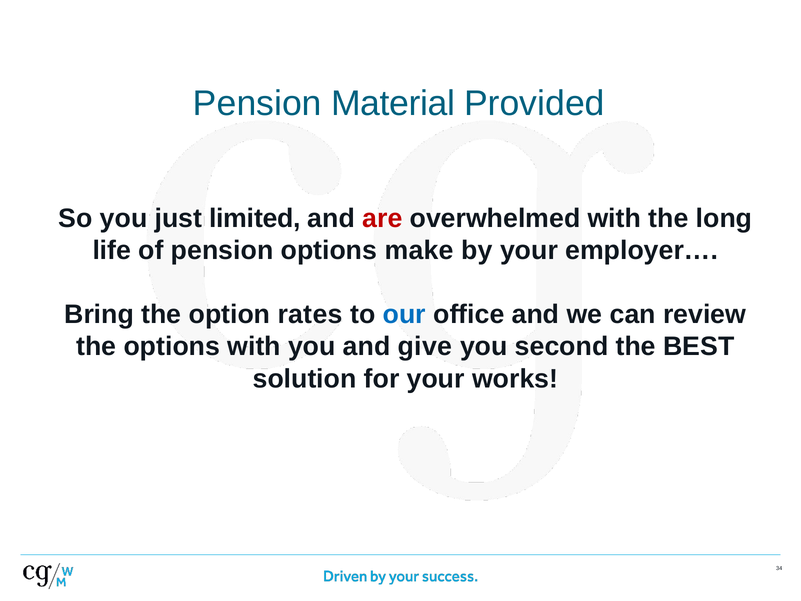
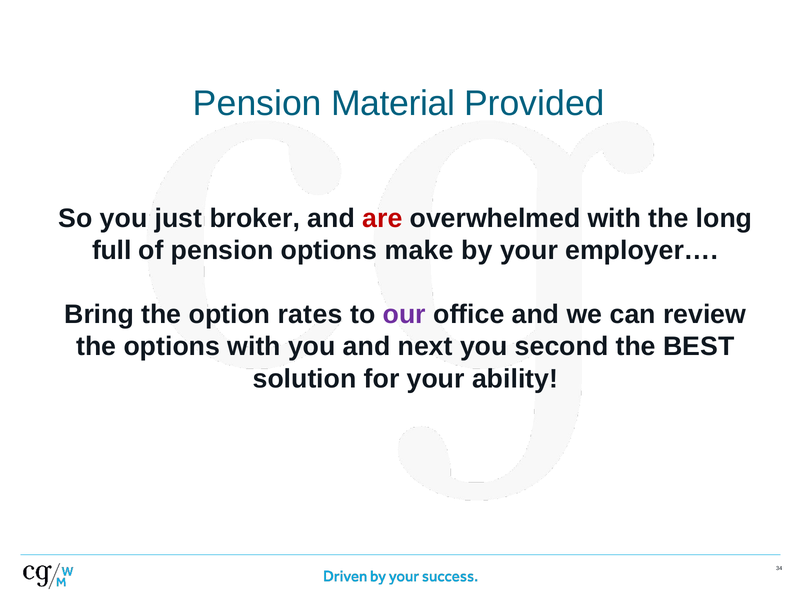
limited: limited -> broker (255, 218)
life: life -> full (112, 250)
our colour: blue -> purple (404, 314)
give: give -> next (425, 346)
works: works -> ability (515, 379)
